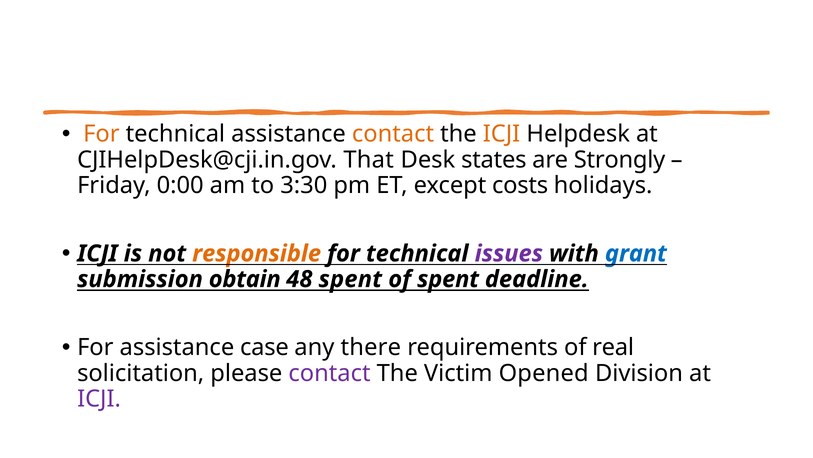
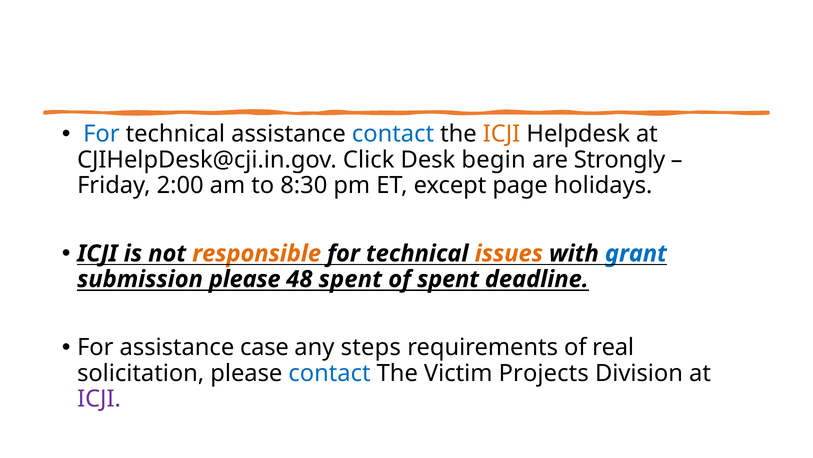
For colour: orange -> blue (101, 134)
contact colour: orange -> blue (393, 134)
That: That -> Click (369, 159)
states: states -> begin (494, 159)
0:00: 0:00 -> 2:00 (180, 185)
3:30: 3:30 -> 8:30 (304, 185)
costs: costs -> page (520, 185)
issues colour: purple -> orange (509, 253)
submission obtain: obtain -> please (245, 279)
there: there -> steps (371, 347)
contact colour: purple -> blue (330, 373)
Opened: Opened -> Projects (544, 373)
